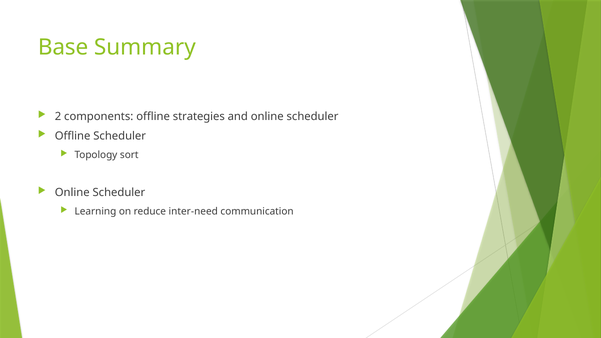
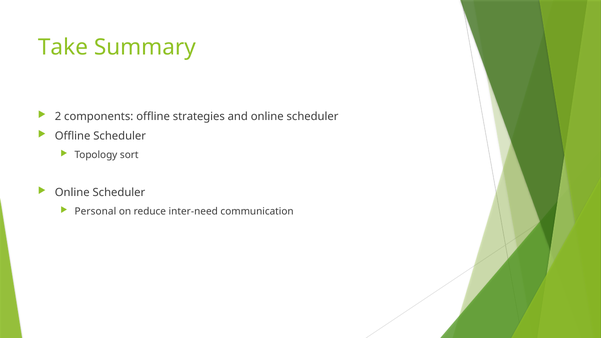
Base: Base -> Take (63, 47)
Learning: Learning -> Personal (95, 211)
